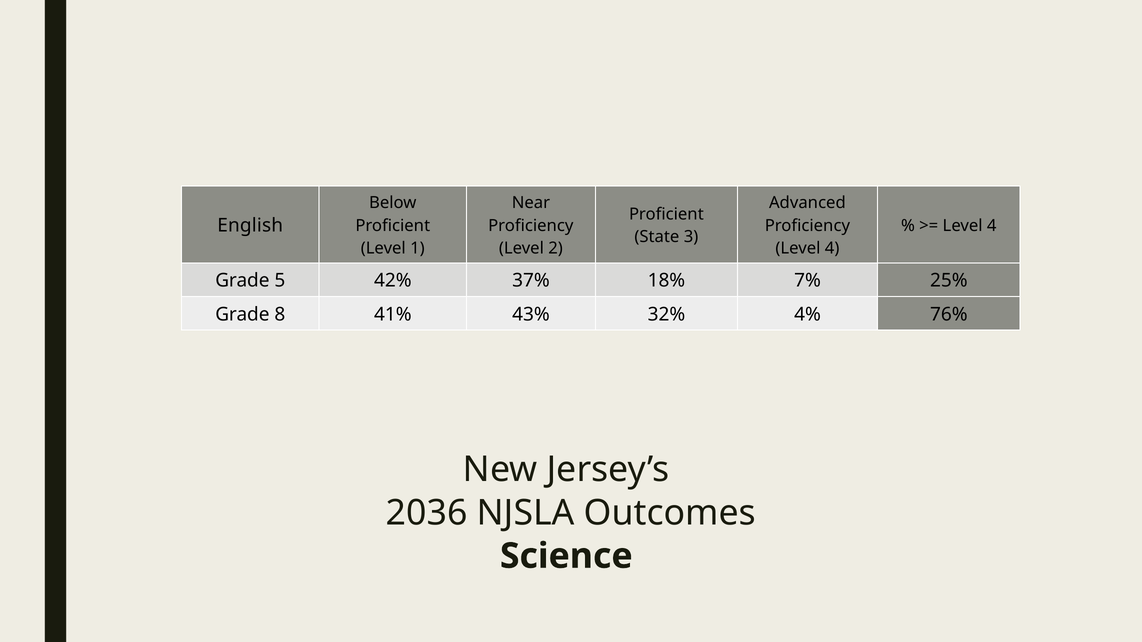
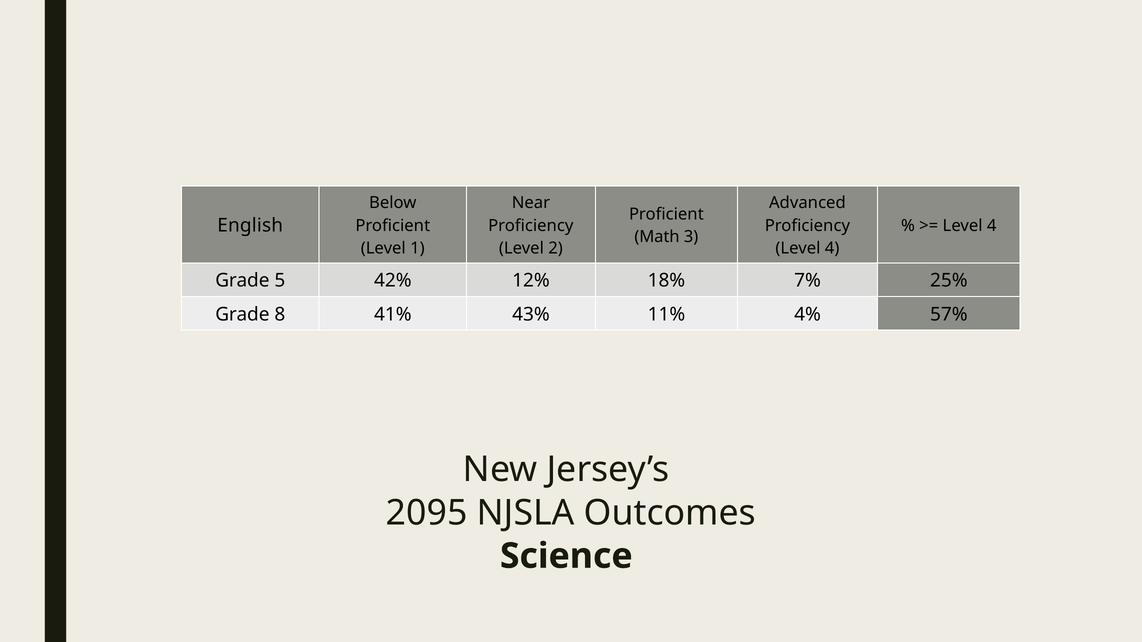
State: State -> Math (657, 237)
37%: 37% -> 12% (531, 281)
32%: 32% -> 11% (666, 315)
76%: 76% -> 57% (949, 315)
2036: 2036 -> 2095 (427, 513)
